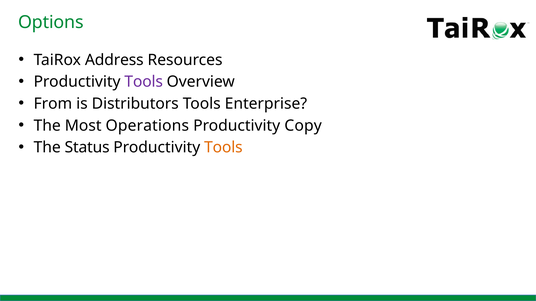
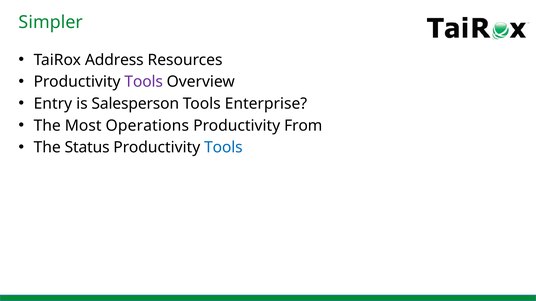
Options: Options -> Simpler (51, 22)
From: From -> Entry (53, 104)
Distributors: Distributors -> Salesperson (135, 104)
Copy: Copy -> From (303, 126)
Tools colour: orange -> blue (223, 148)
